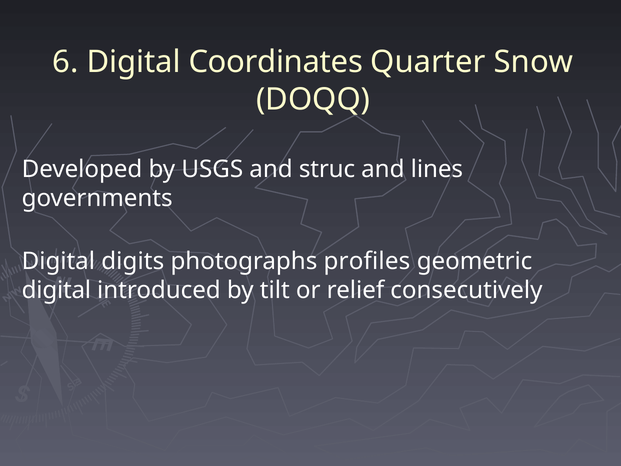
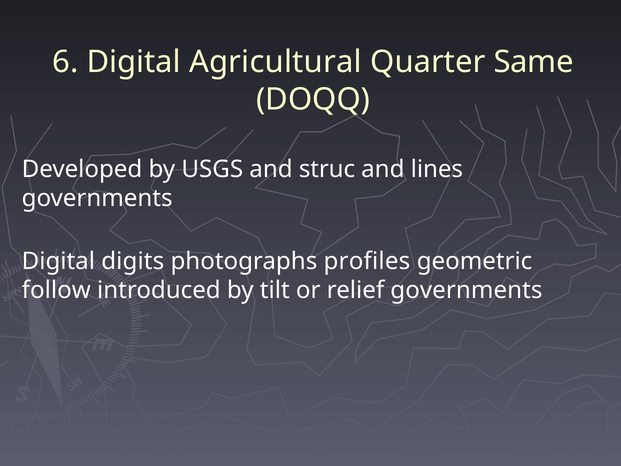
Coordinates: Coordinates -> Agricultural (276, 62)
Snow: Snow -> Same (534, 62)
digital: digital -> follow (56, 290)
relief consecutively: consecutively -> governments (466, 290)
